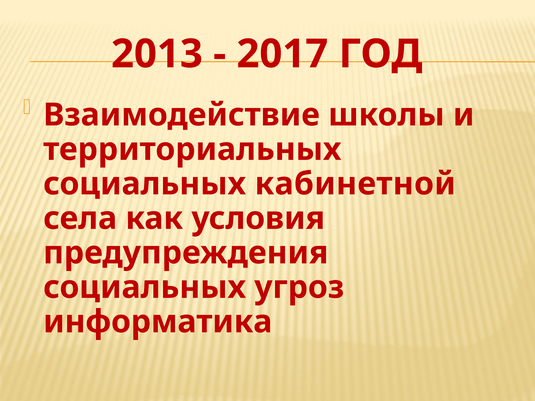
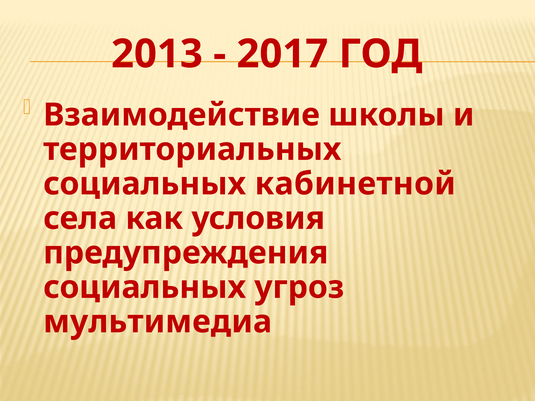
информатика: информатика -> мультимедиа (158, 322)
